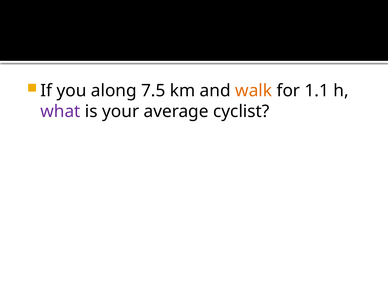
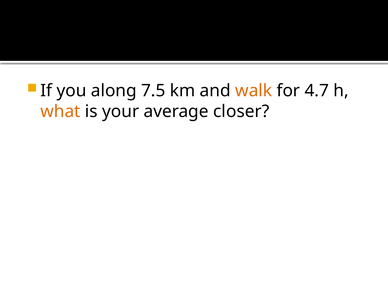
1.1: 1.1 -> 4.7 (317, 91)
what colour: purple -> orange (60, 111)
cyclist: cyclist -> closer (241, 111)
